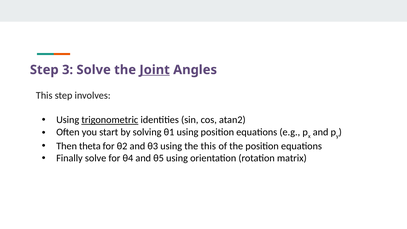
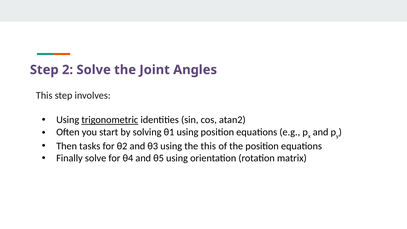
3: 3 -> 2 (68, 70)
Joint underline: present -> none (155, 70)
theta: theta -> tasks (90, 146)
